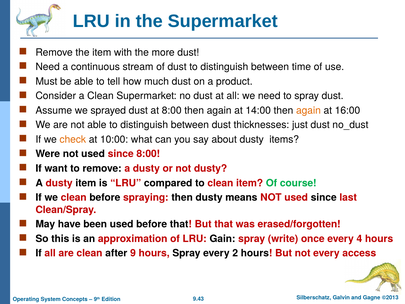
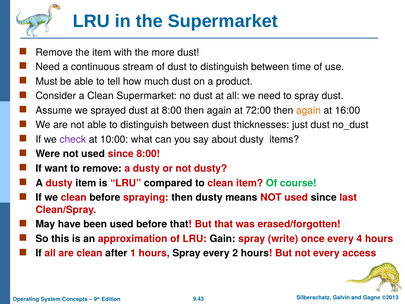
14:00: 14:00 -> 72:00 (258, 110)
check colour: orange -> purple (73, 139)
9: 9 -> 1 (133, 253)
